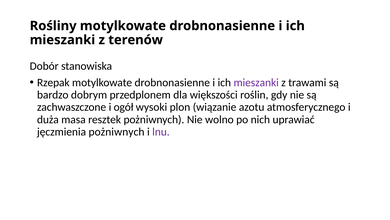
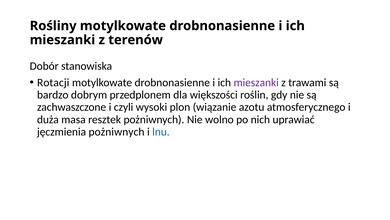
Rzepak: Rzepak -> Rotacji (53, 82)
ogół: ogół -> czyli (124, 107)
lnu colour: purple -> blue (161, 131)
